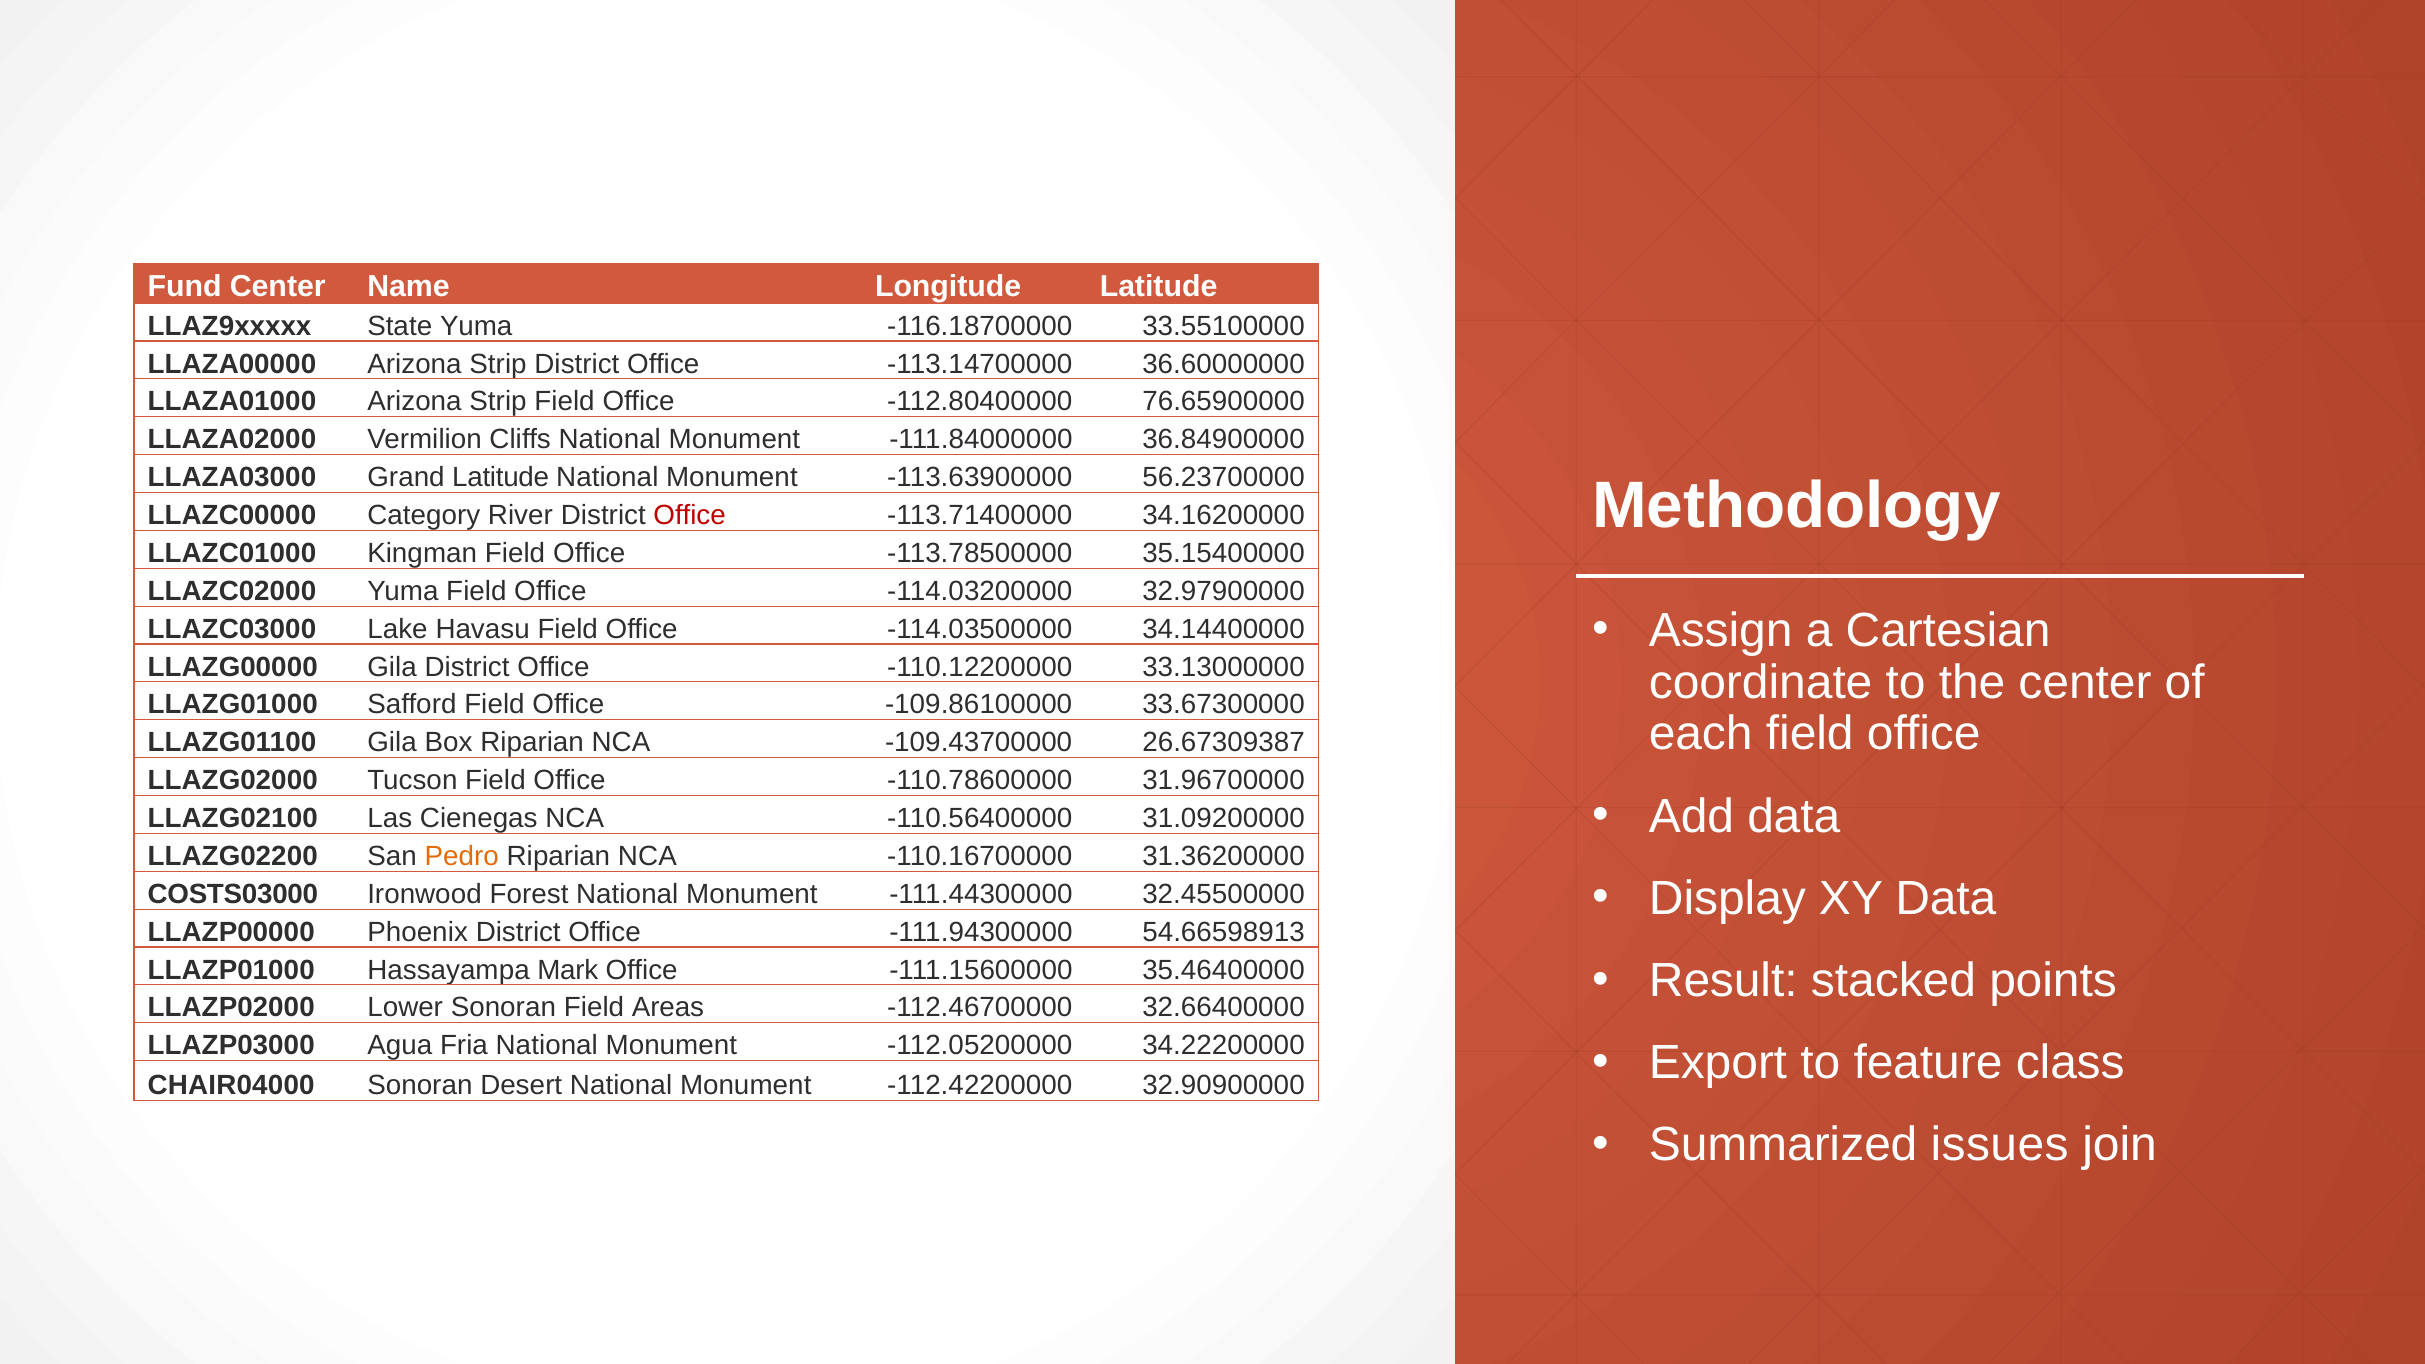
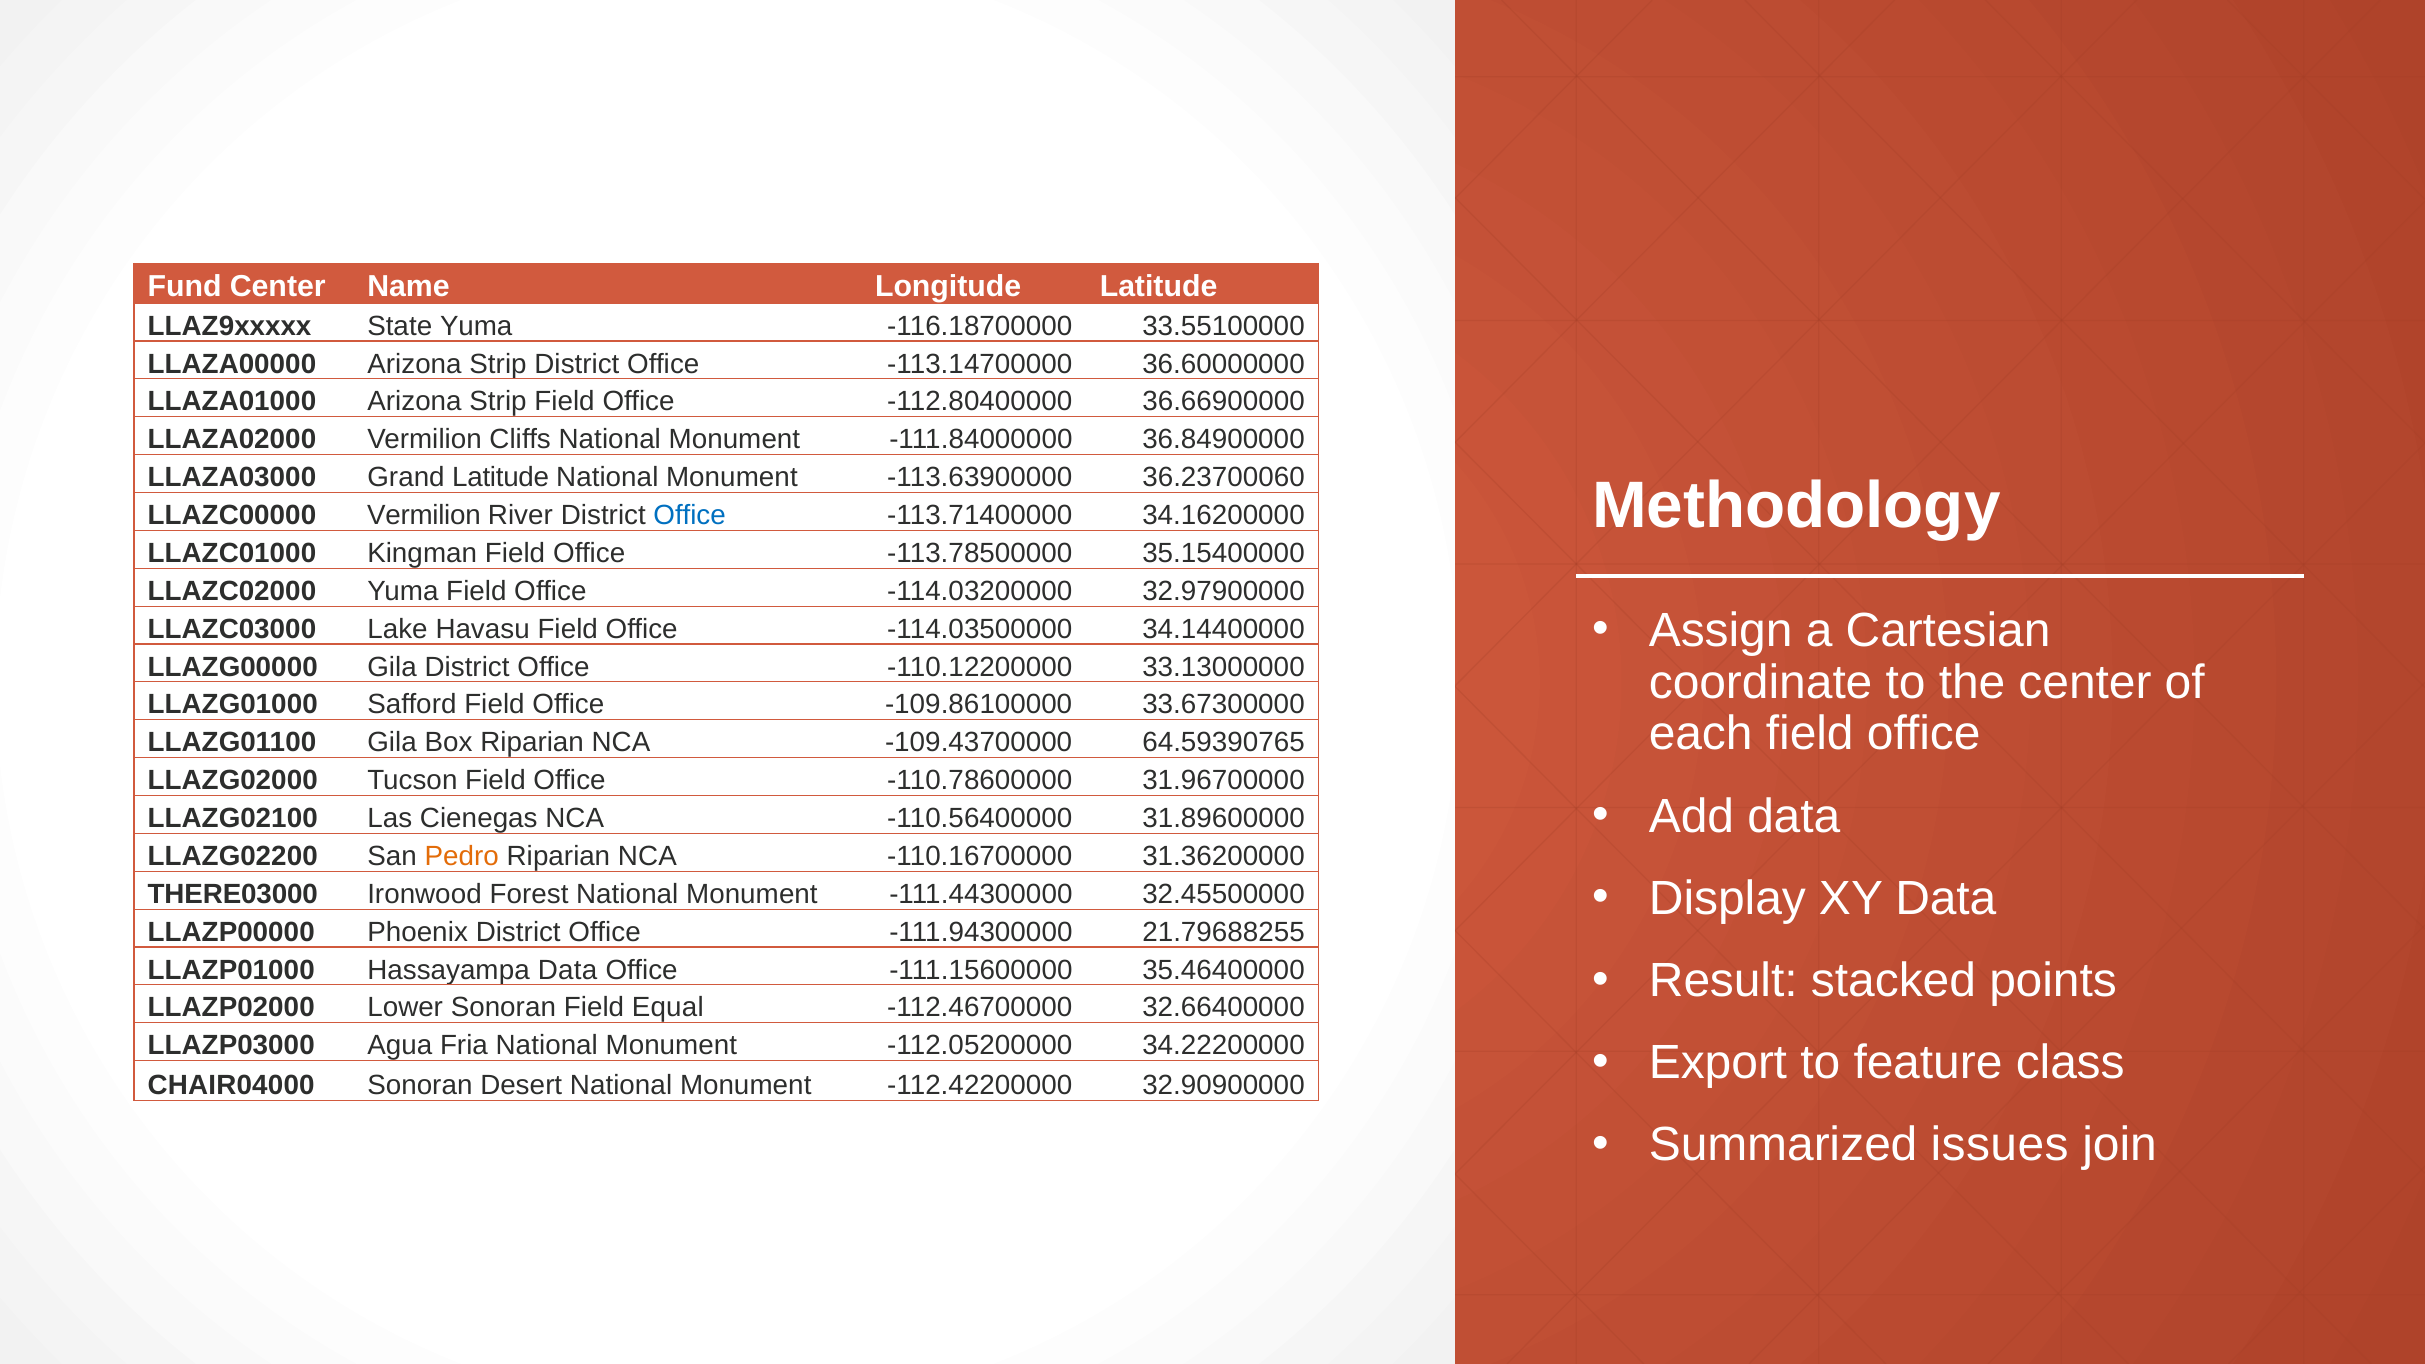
76.65900000: 76.65900000 -> 36.66900000 (1224, 402)
56.23700000: 56.23700000 -> 36.23700060 (1224, 478)
LLAZC00000 Category: Category -> Vermilion (424, 515)
Office colour: red -> blue (690, 515)
26.67309387: 26.67309387 -> 64.59390765 (1224, 743)
31.09200000: 31.09200000 -> 31.89600000 (1224, 818)
COSTS03000: COSTS03000 -> THERE03000 (233, 894)
54.66598913: 54.66598913 -> 21.79688255 (1224, 932)
Hassayampa Mark: Mark -> Data (568, 970)
Areas: Areas -> Equal (668, 1008)
